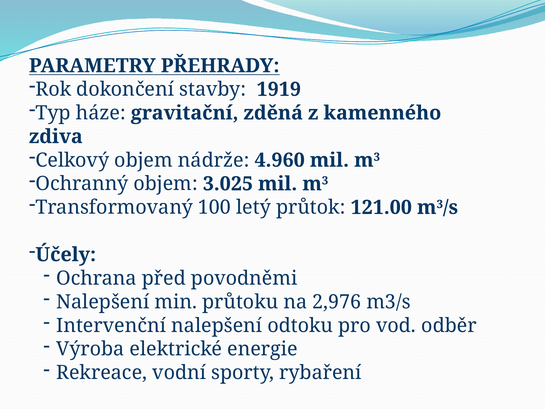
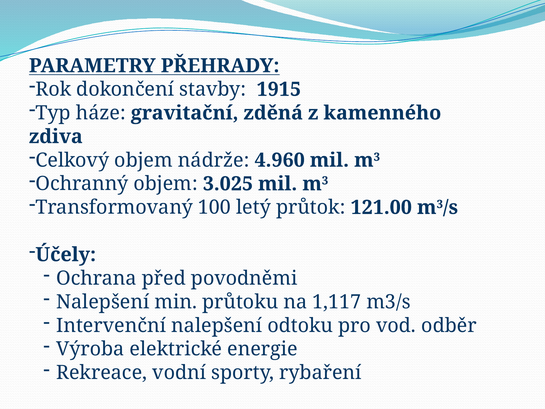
1919: 1919 -> 1915 (279, 89)
2,976: 2,976 -> 1,117 (337, 302)
